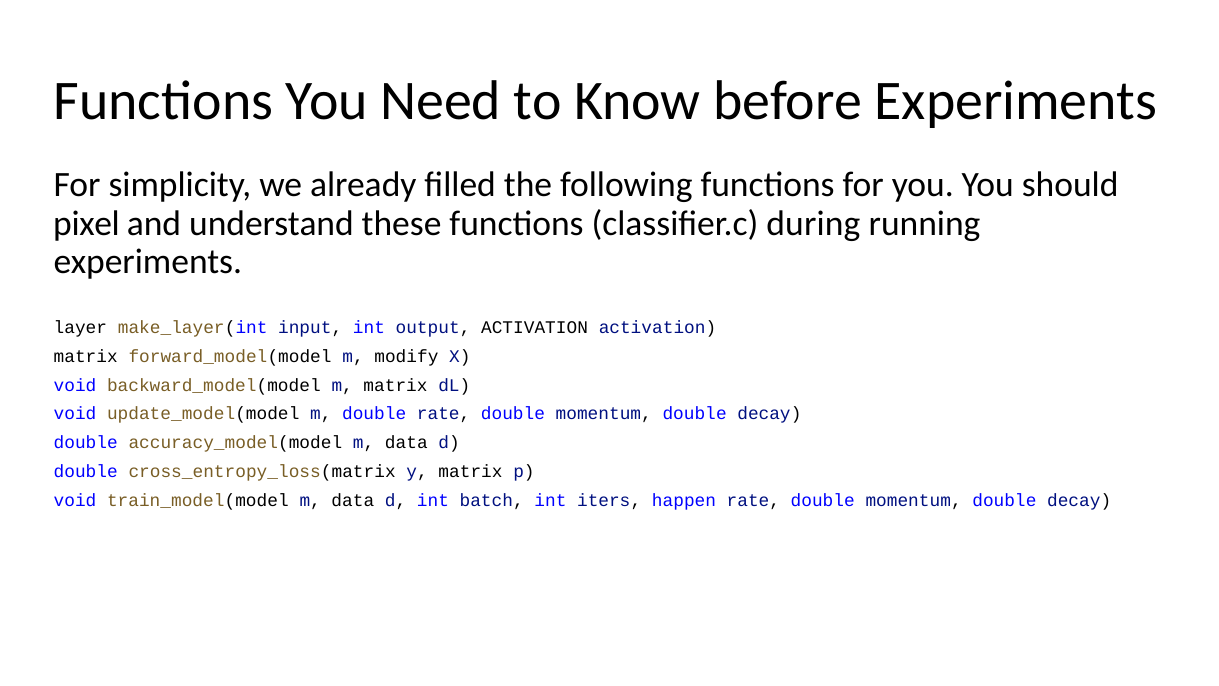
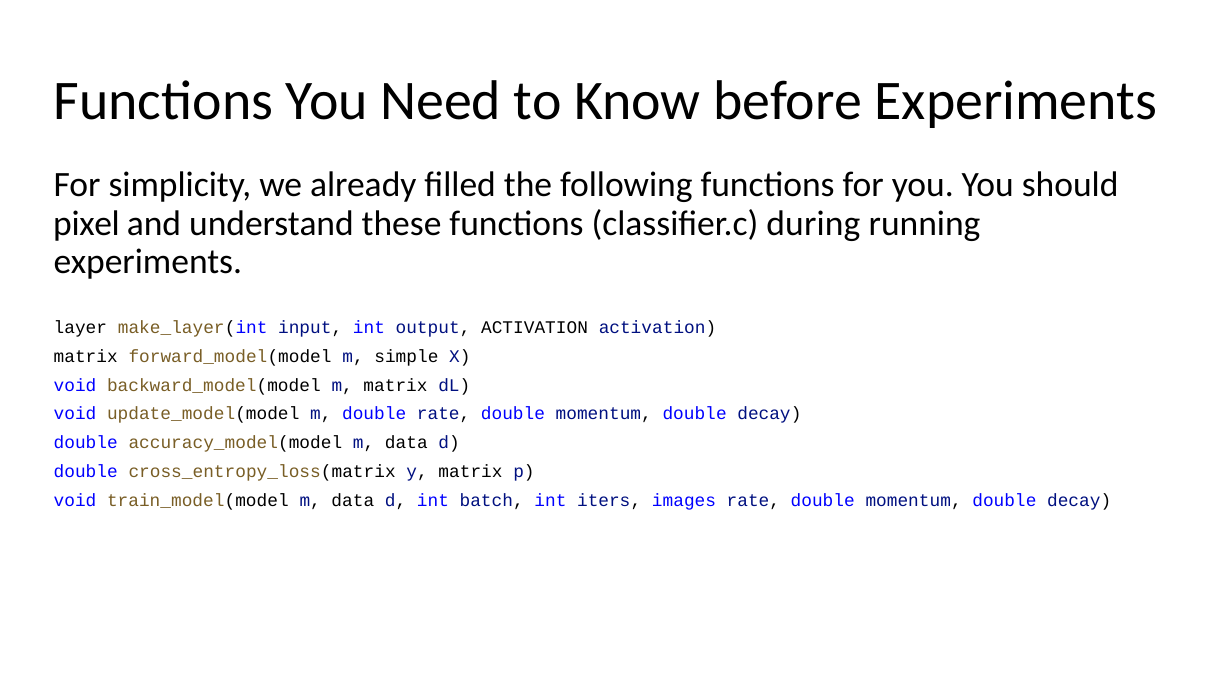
modify: modify -> simple (406, 356)
happen: happen -> images (684, 500)
